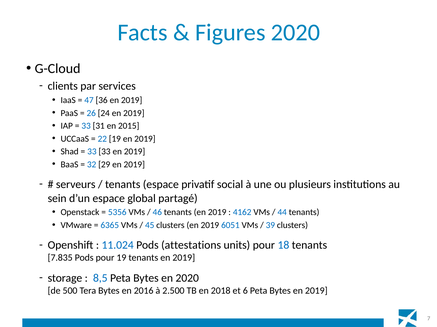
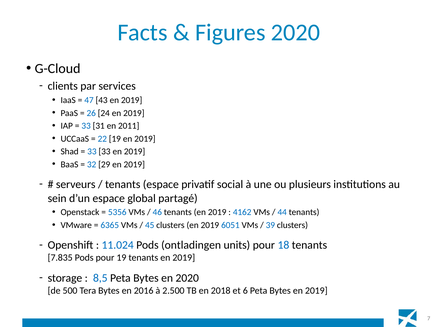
36: 36 -> 43 (102, 100)
2015: 2015 -> 2011 (129, 126)
attestations: attestations -> ontladingen (191, 246)
